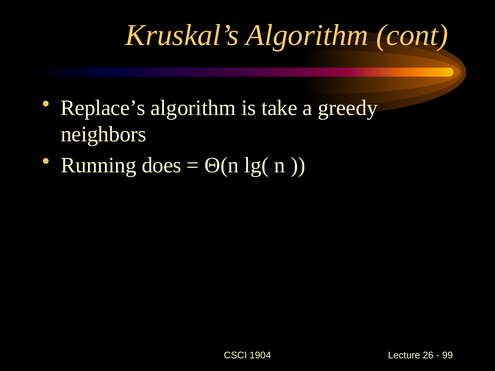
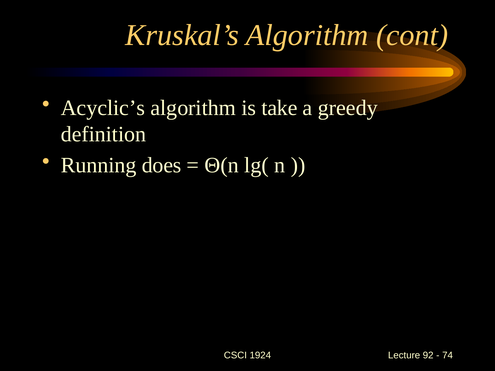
Replace’s: Replace’s -> Acyclic’s (103, 108)
neighbors: neighbors -> definition (103, 134)
1904: 1904 -> 1924 (260, 355)
26: 26 -> 92 (428, 355)
99: 99 -> 74 (448, 355)
